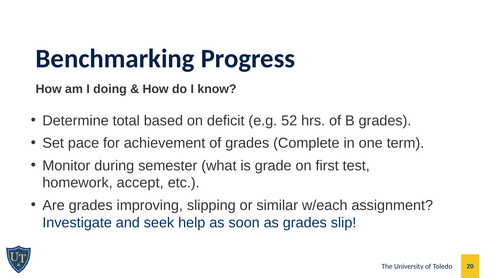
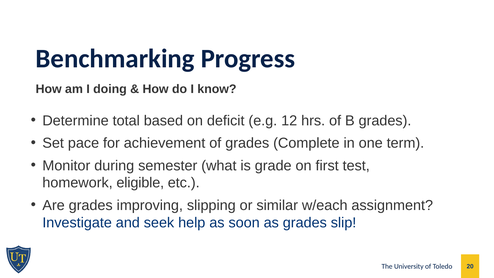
52: 52 -> 12 (289, 121)
accept: accept -> eligible (140, 183)
